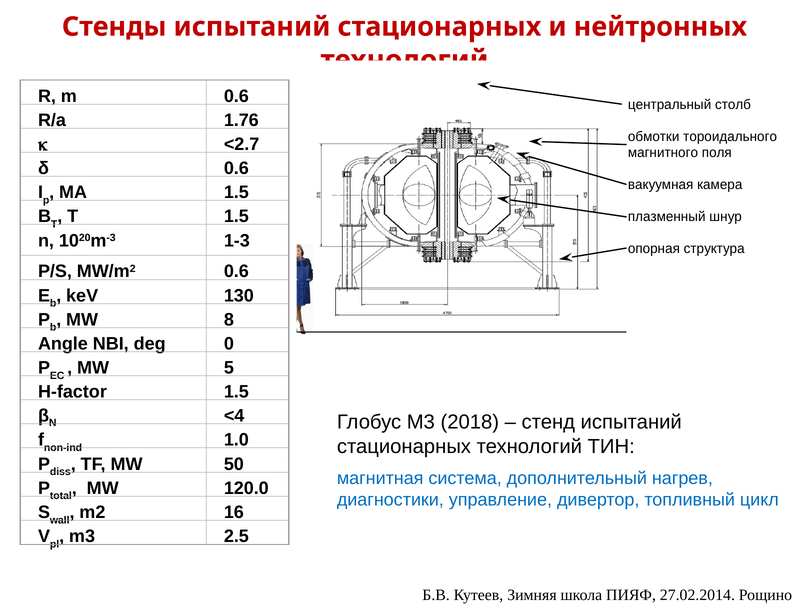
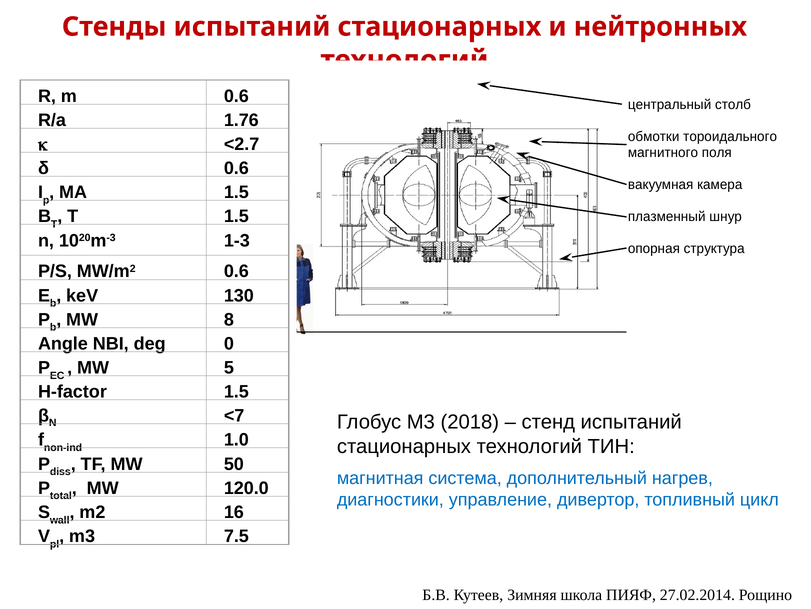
<4: <4 -> <7 (234, 415)
2.5: 2.5 -> 7.5 (236, 536)
